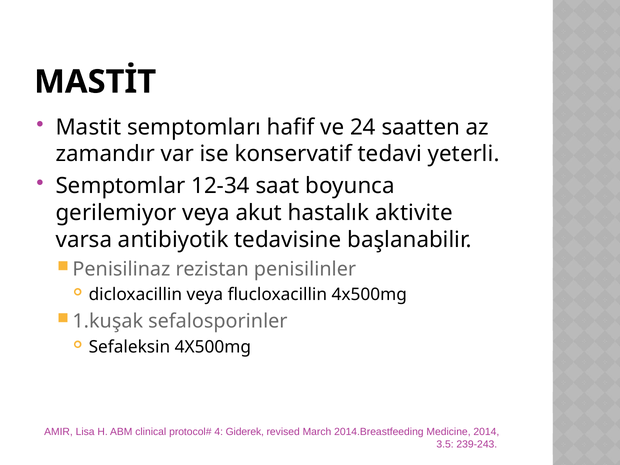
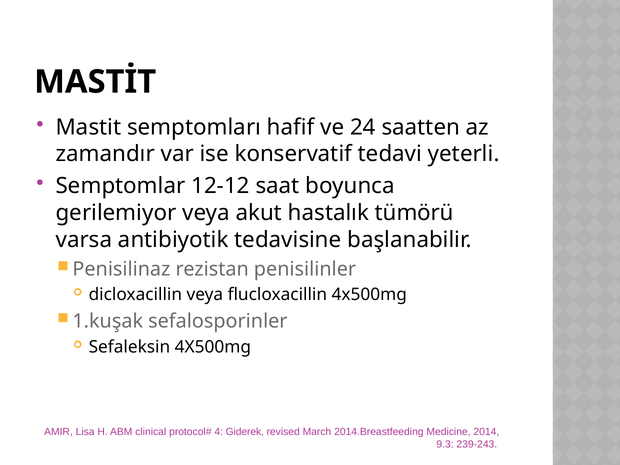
12-34: 12-34 -> 12-12 (221, 186)
aktivite: aktivite -> tümörü (414, 213)
3.5: 3.5 -> 9.3 (445, 444)
